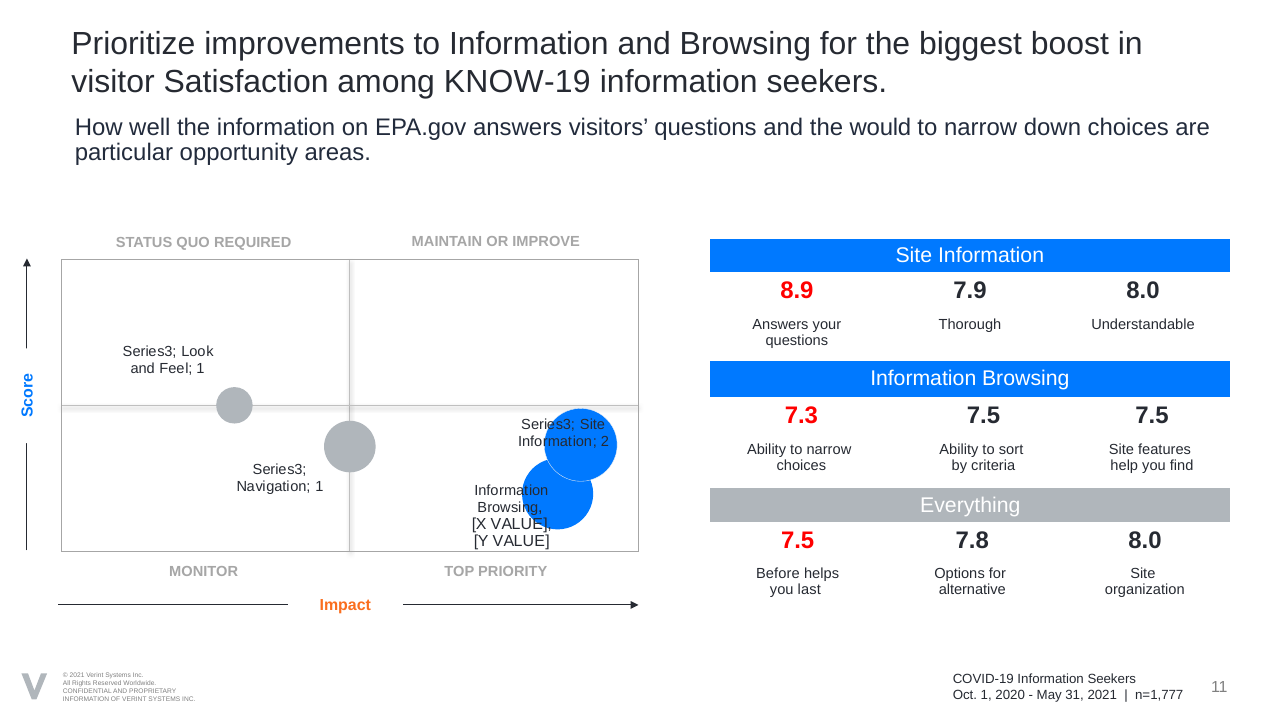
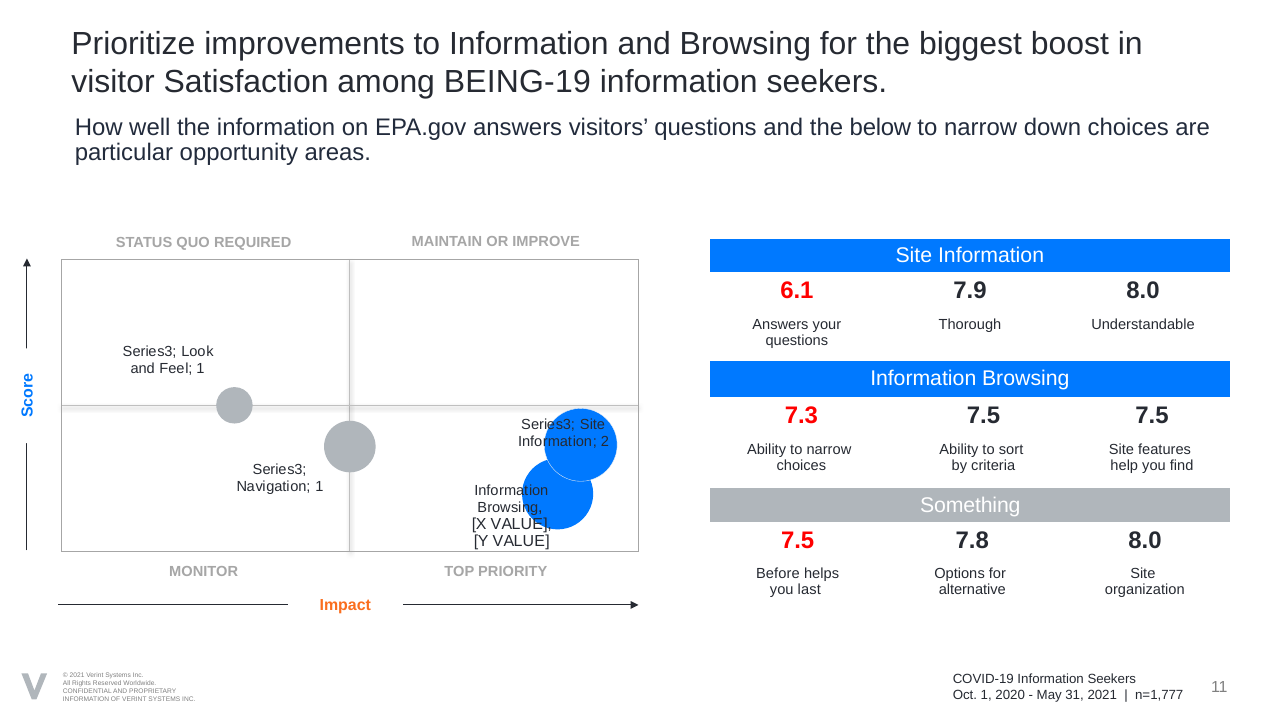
KNOW-19: KNOW-19 -> BEING-19 (517, 82)
would: would -> below (880, 127)
8.9: 8.9 -> 6.1 (797, 291)
Everything: Everything -> Something (970, 505)
